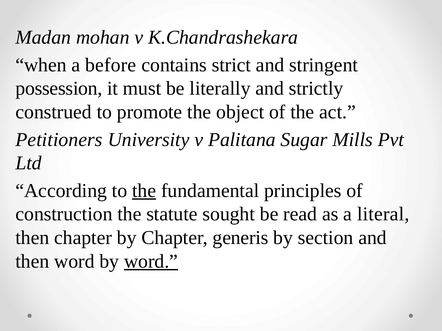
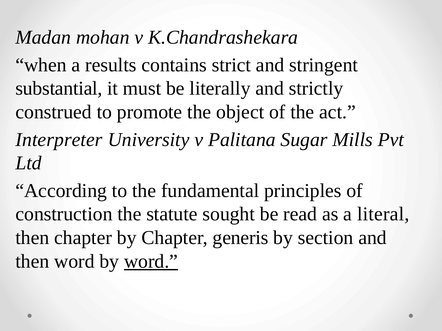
before: before -> results (111, 65)
possession: possession -> substantial (59, 89)
Petitioners: Petitioners -> Interpreter (59, 140)
the underline: present -> none (144, 191)
